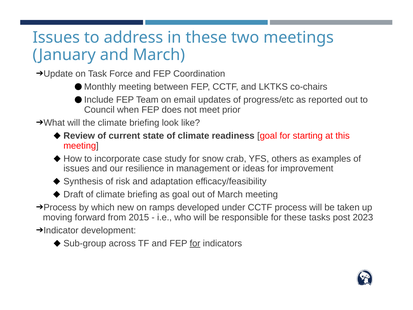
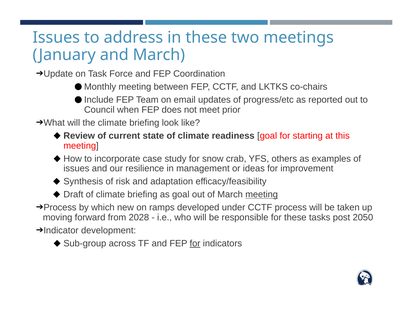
meeting underline: none -> present (262, 194)
2015: 2015 -> 2028 (139, 217)
2023: 2023 -> 2050 (363, 217)
